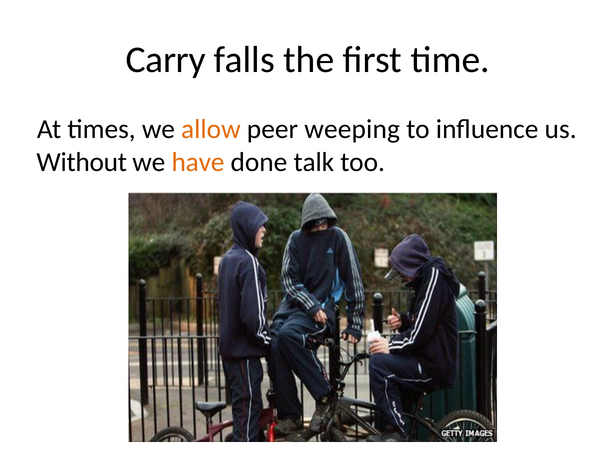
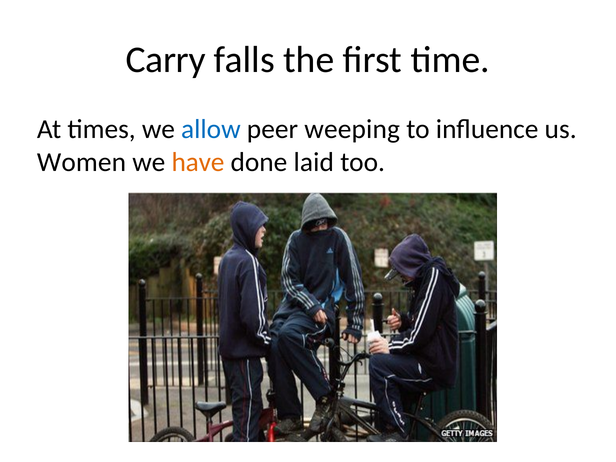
allow colour: orange -> blue (211, 129)
Without: Without -> Women (81, 162)
talk: talk -> laid (314, 162)
